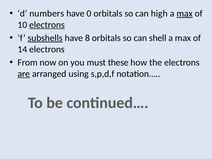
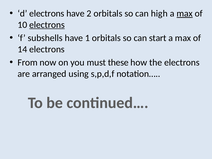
d numbers: numbers -> electrons (47, 13)
0: 0 -> 2 (89, 13)
subshells underline: present -> none (45, 38)
8: 8 -> 1 (87, 38)
shell: shell -> start (158, 38)
are underline: present -> none (24, 74)
